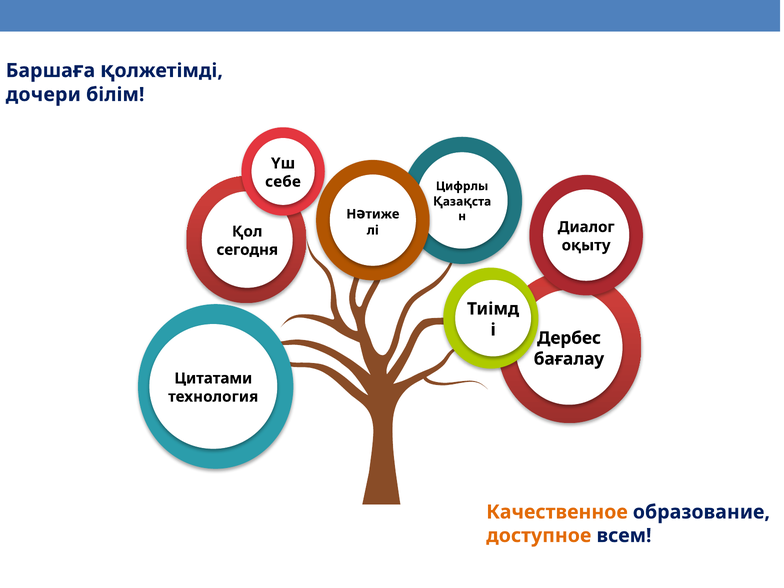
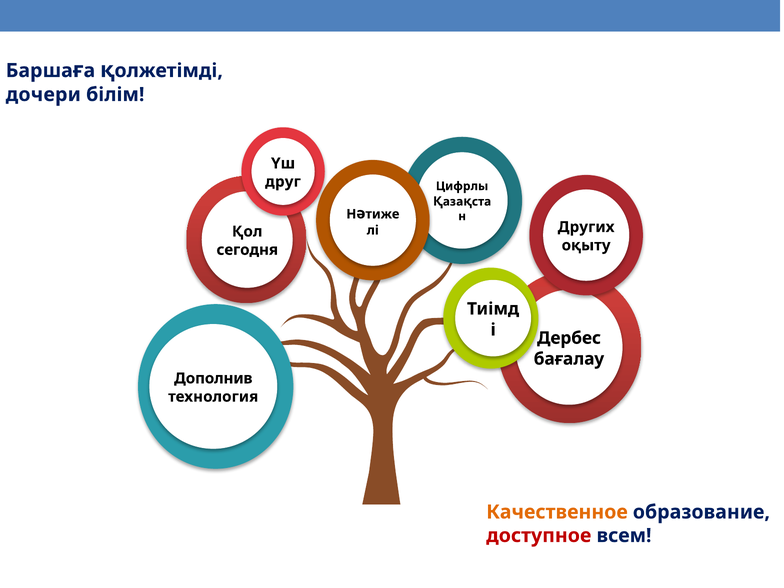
себе: себе -> друг (283, 182)
Диалог: Диалог -> Других (586, 227)
Цитатами: Цитатами -> Дополнив (213, 378)
доступное colour: orange -> red (539, 536)
